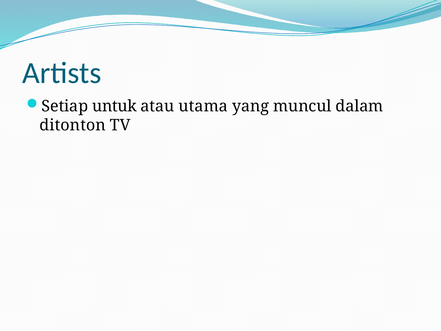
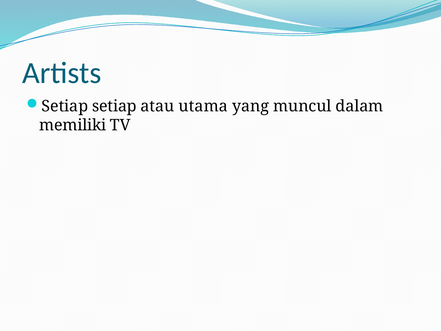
Setiap untuk: untuk -> setiap (114, 106)
ditonton: ditonton -> memiliki (73, 125)
